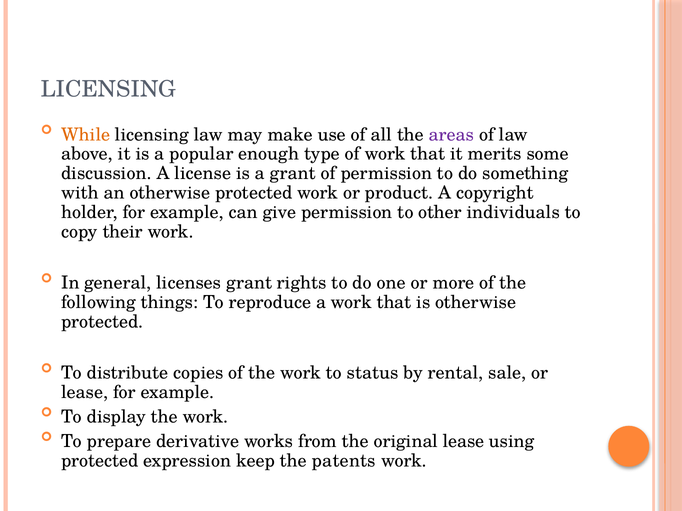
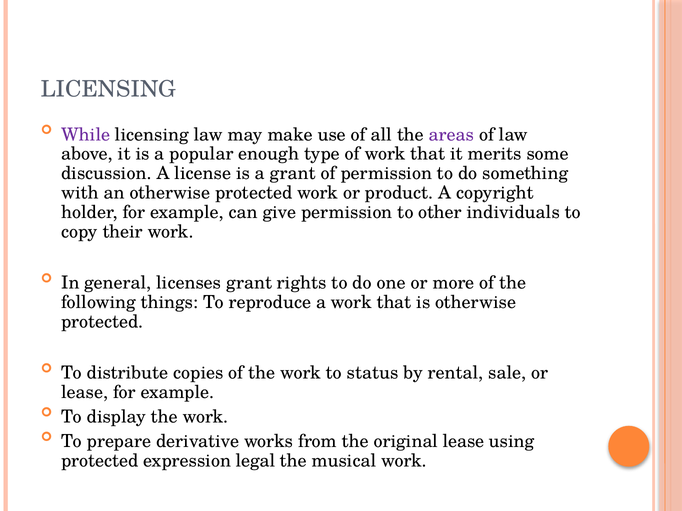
While colour: orange -> purple (86, 135)
keep: keep -> legal (256, 461)
patents: patents -> musical (344, 461)
